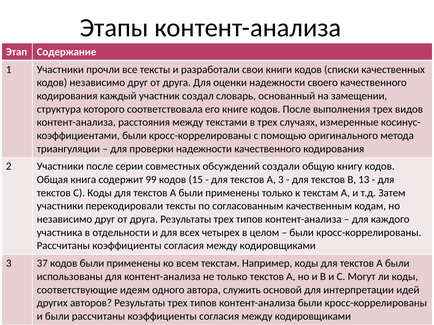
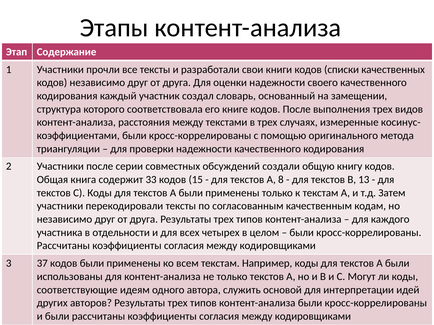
99: 99 -> 33 (151, 180)
А 3: 3 -> 8 (281, 180)
